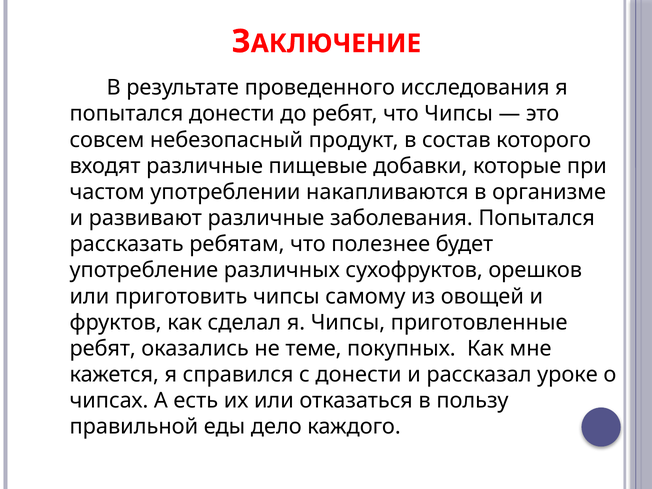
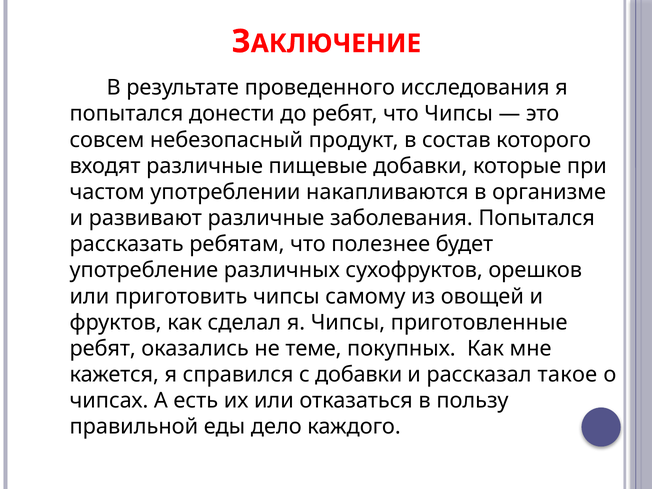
с донести: донести -> добавки (359, 375)
уроке: уроке -> такое (567, 375)
